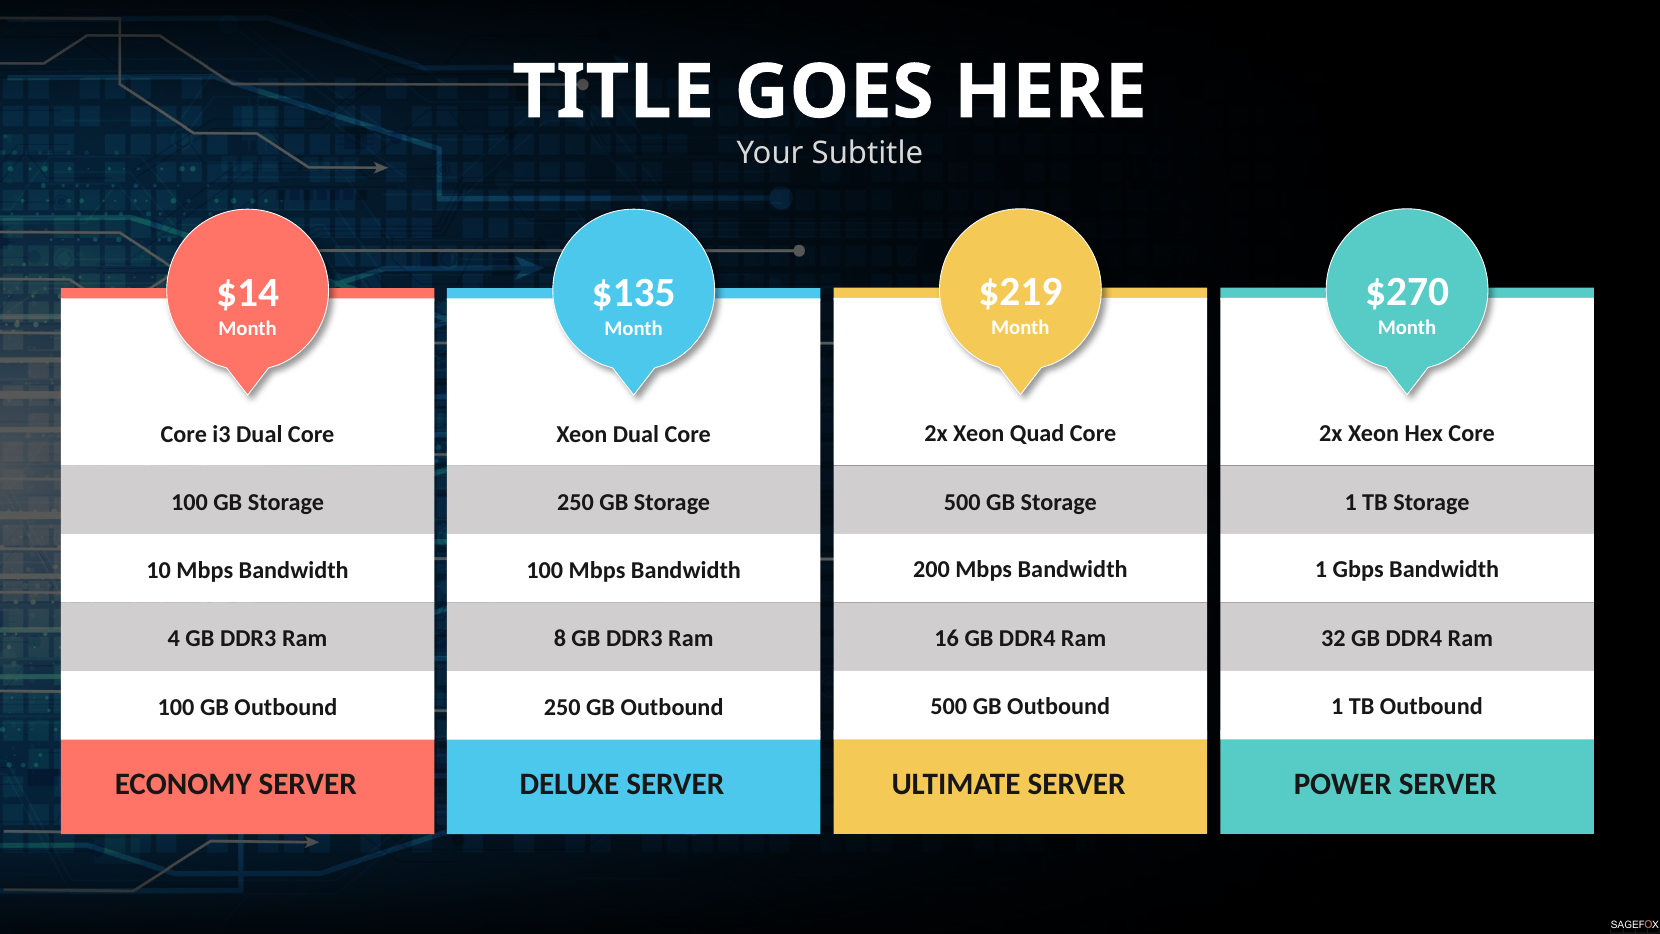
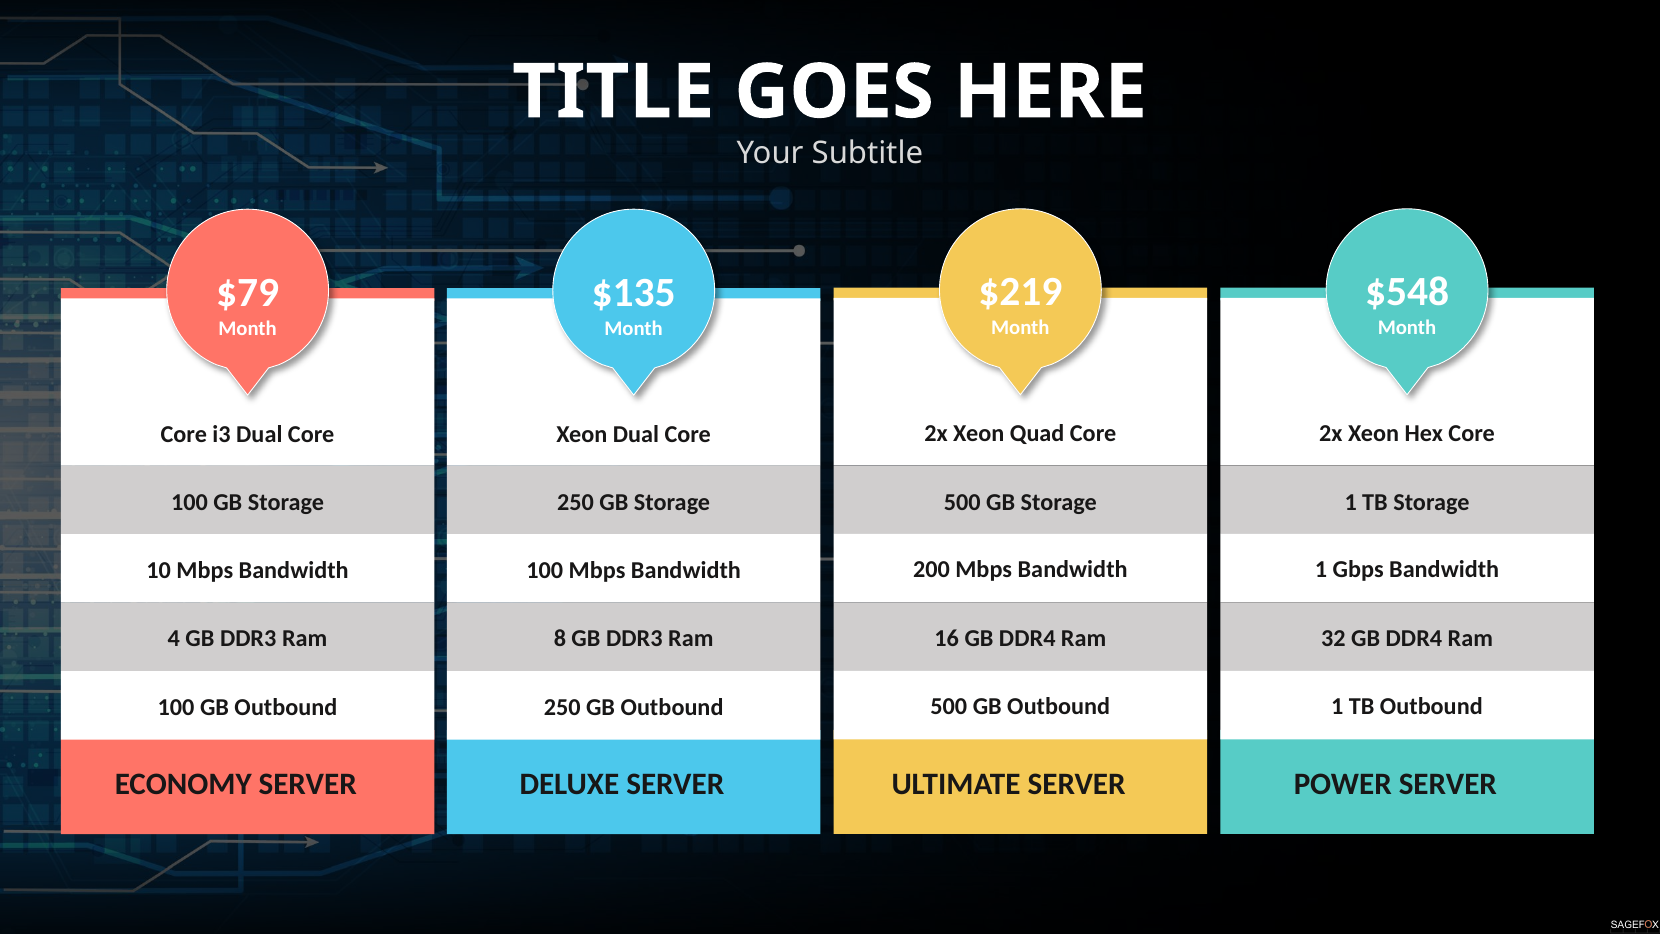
$270: $270 -> $548 (1407, 292)
$14: $14 -> $79 (248, 292)
